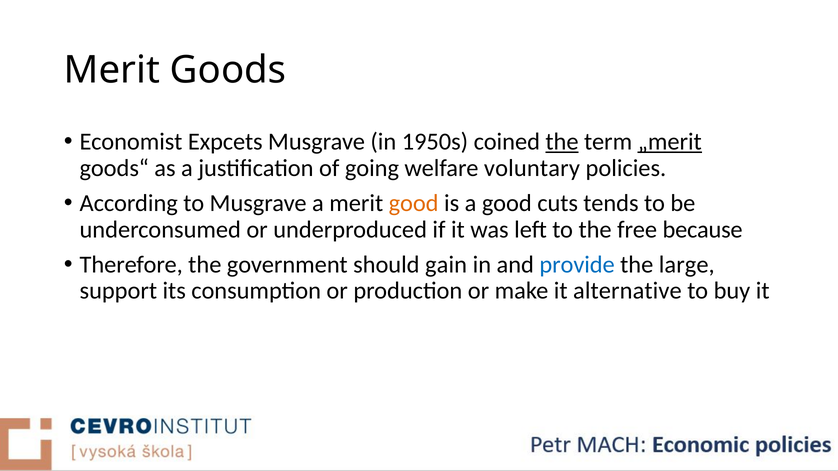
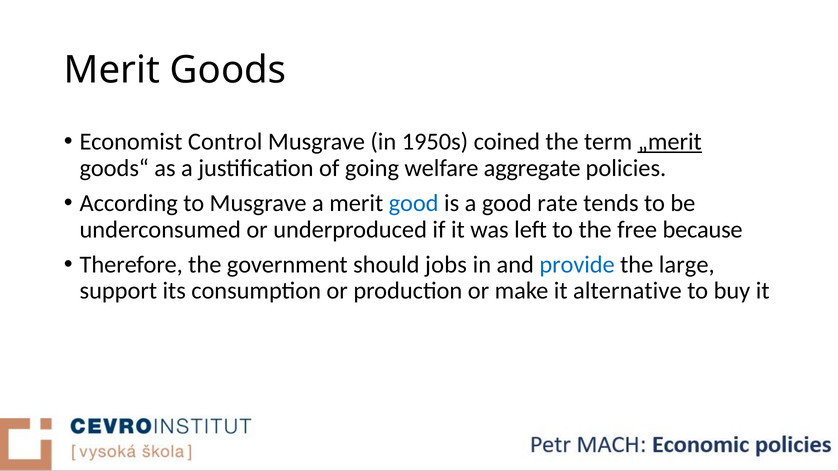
Expcets: Expcets -> Control (225, 142)
the underline: present -> none (562, 142)
voluntary: voluntary -> aggregate (532, 168)
good colour: orange -> blue (414, 203)
cuts: cuts -> rate (558, 203)
gain: gain -> jobs (446, 265)
